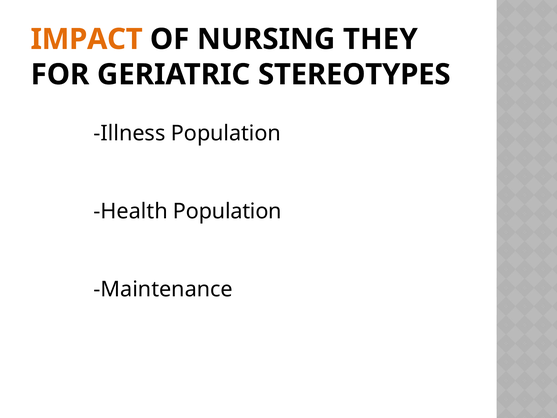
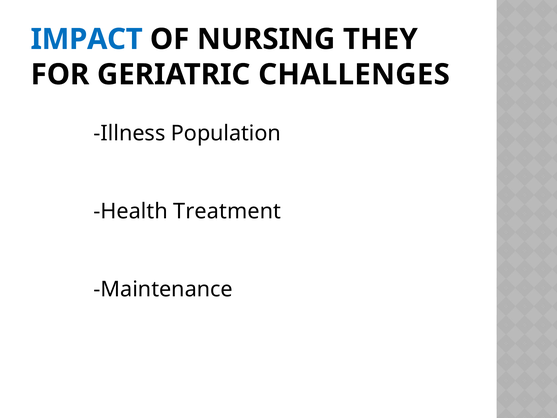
IMPACT colour: orange -> blue (87, 39)
STEREOTYPES: STEREOTYPES -> CHALLENGES (354, 75)
Health Population: Population -> Treatment (227, 211)
